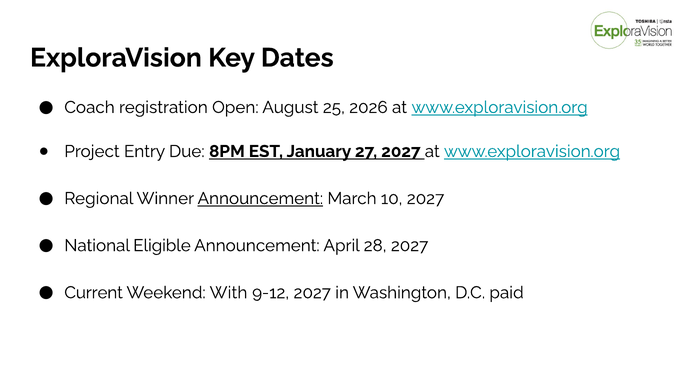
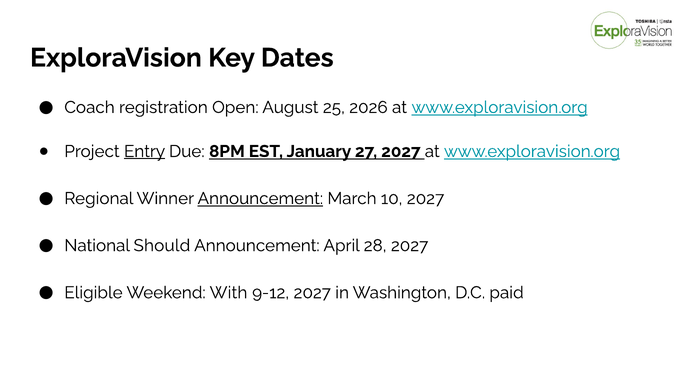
Entry underline: none -> present (145, 151)
Eligible: Eligible -> Should (162, 246)
Current: Current -> Eligible (93, 293)
